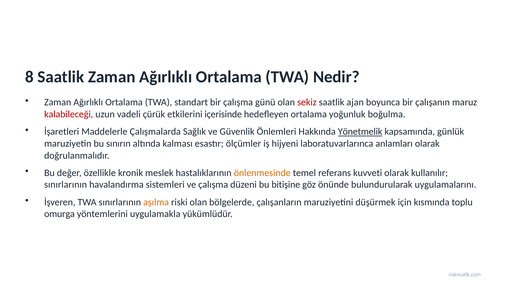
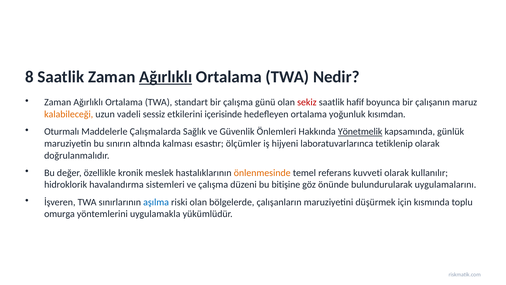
Ağırlıklı underline: none -> present (166, 77)
ajan: ajan -> hafif (355, 102)
kalabileceği colour: red -> orange (69, 114)
çürük: çürük -> sessiz (154, 114)
boğulma: boğulma -> kısımdan (387, 114)
İşaretleri: İşaretleri -> Oturmalı (62, 132)
anlamları: anlamları -> tetiklenip (394, 143)
sınırlarının: sınırlarının -> hidroklorik (66, 185)
aşılma colour: orange -> blue (156, 202)
